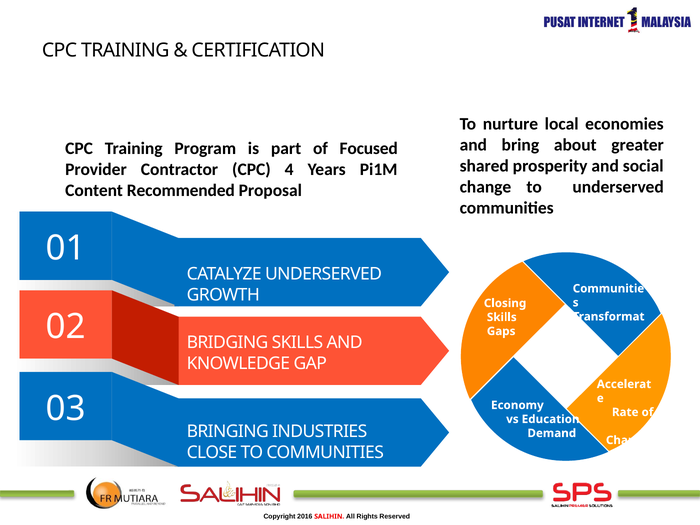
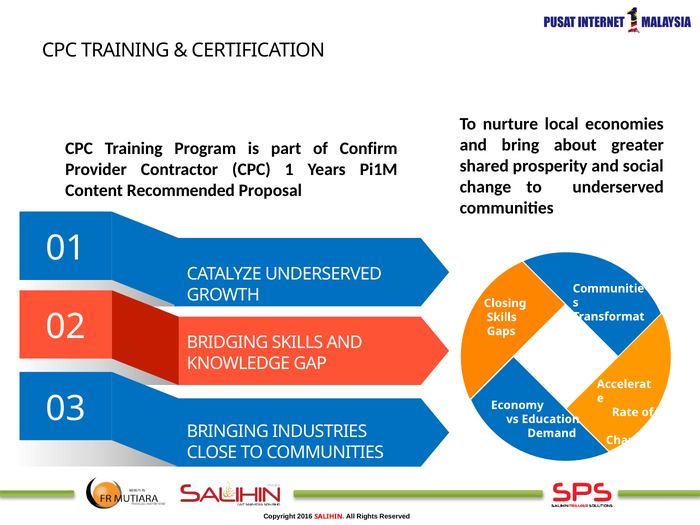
Focused: Focused -> Confirm (369, 149)
4: 4 -> 1 (289, 170)
